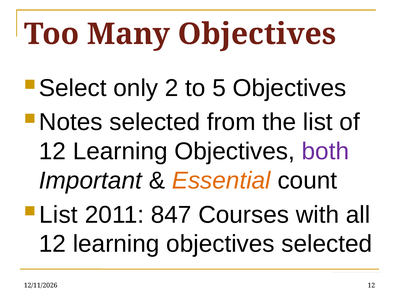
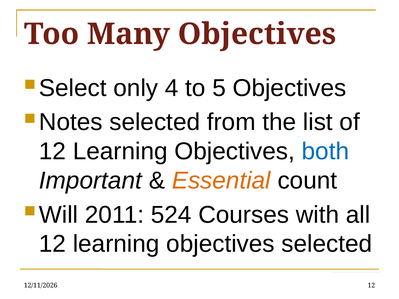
2: 2 -> 4 (172, 88)
both colour: purple -> blue (325, 152)
List: List -> Will (59, 215)
847: 847 -> 524 (171, 215)
